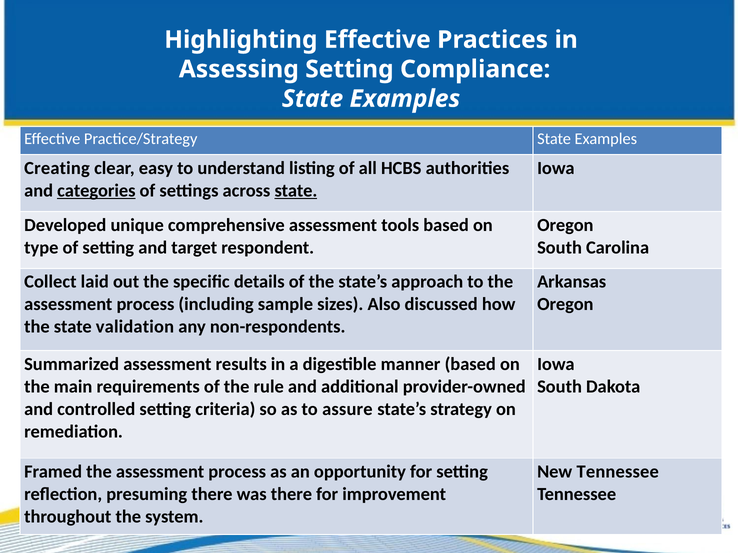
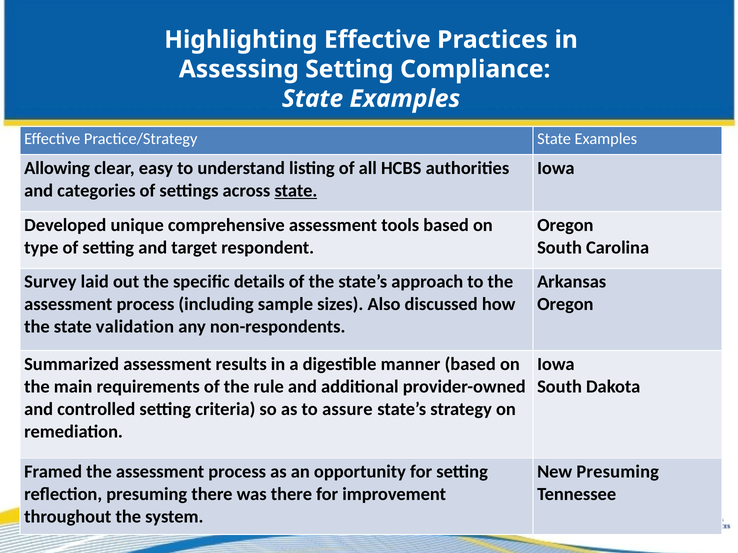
Creating: Creating -> Allowing (57, 168)
categories underline: present -> none (96, 191)
Collect: Collect -> Survey (50, 282)
New Tennessee: Tennessee -> Presuming (618, 472)
